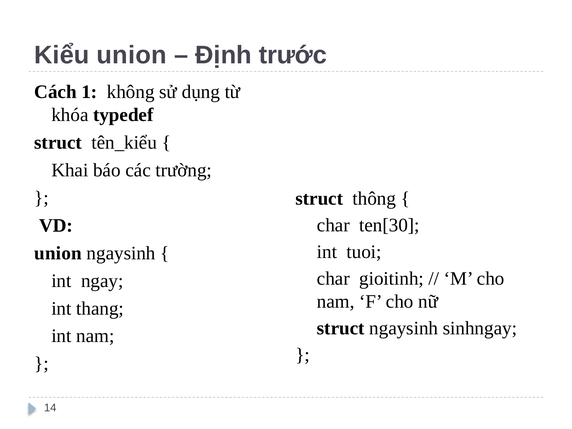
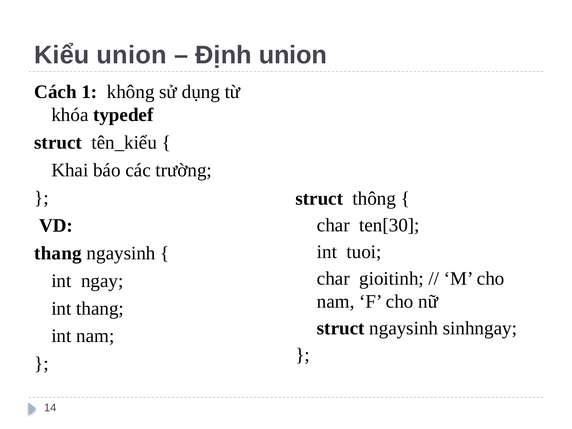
Định trước: trước -> union (293, 55)
union: union -> thang (58, 253)
